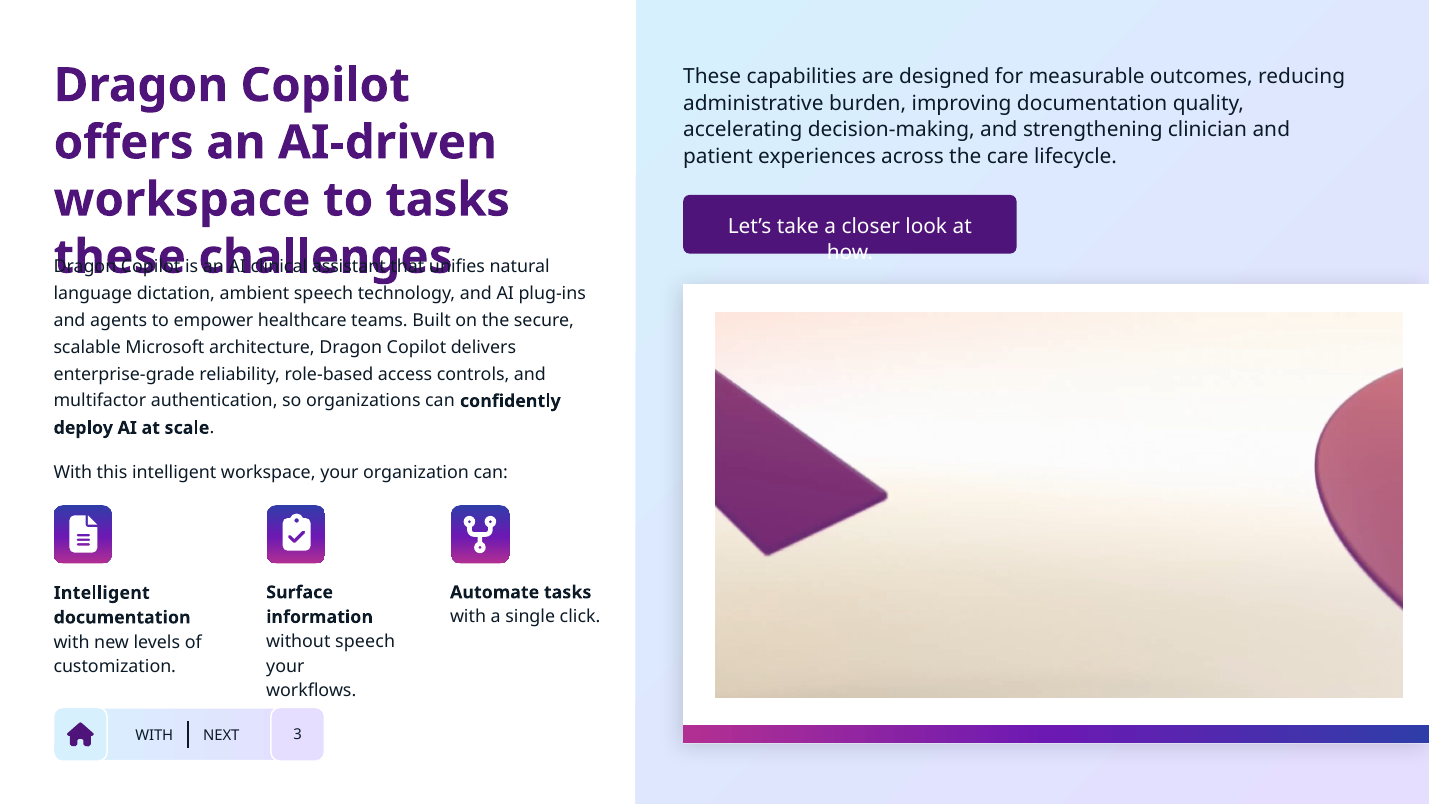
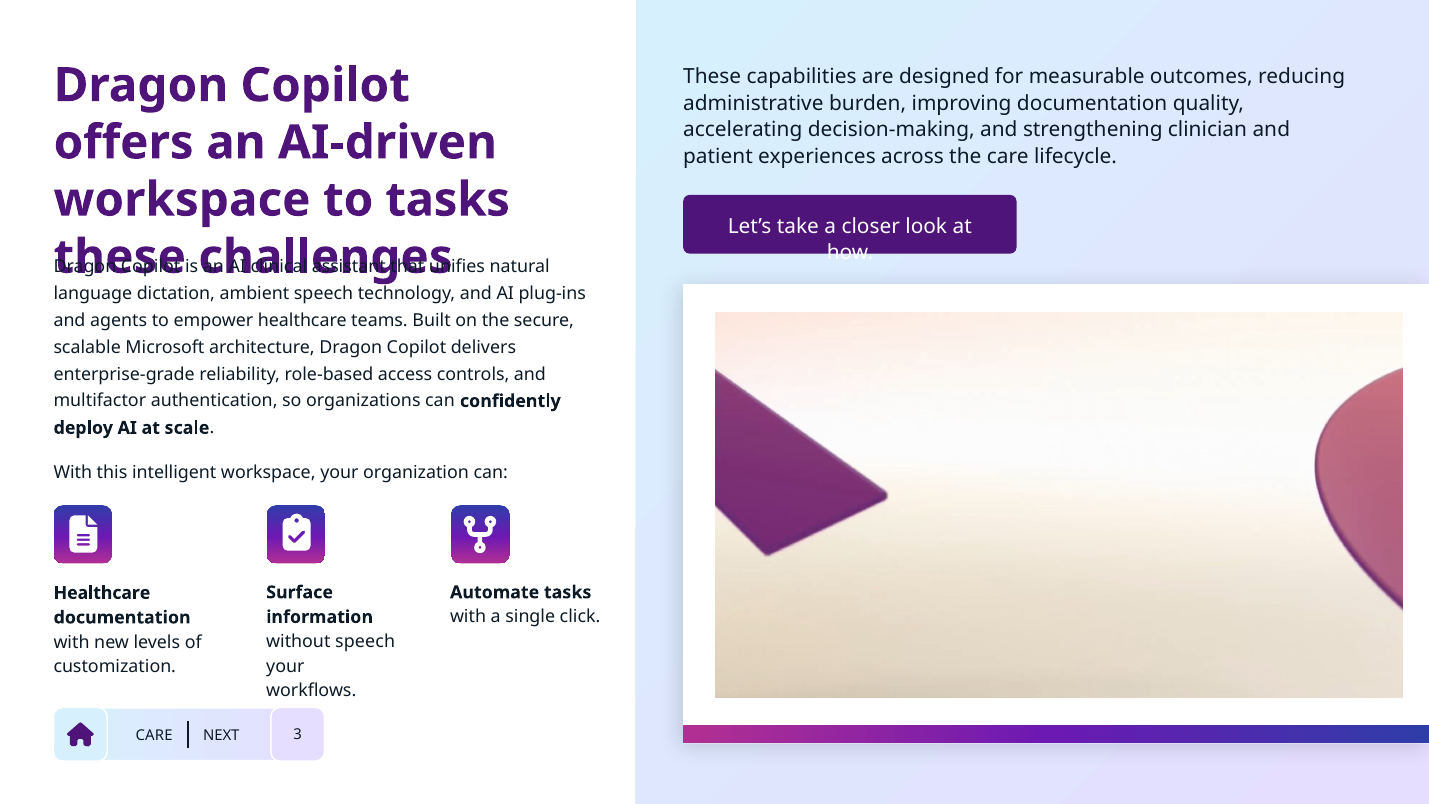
Intelligent: Intelligent -> Healthcare (102, 593)
WITH: WITH -> CARE (154, 735)
